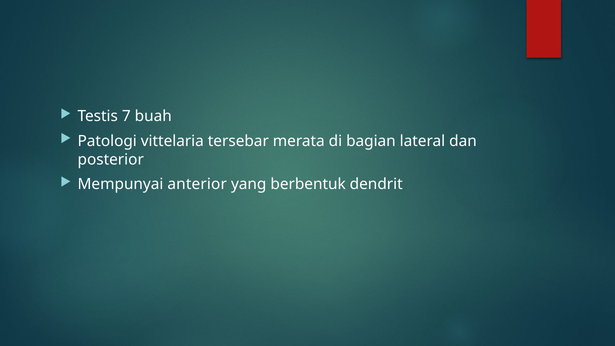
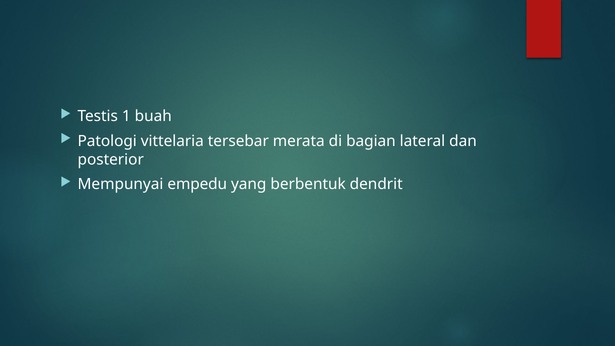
7: 7 -> 1 (126, 116)
anterior: anterior -> empedu (197, 184)
